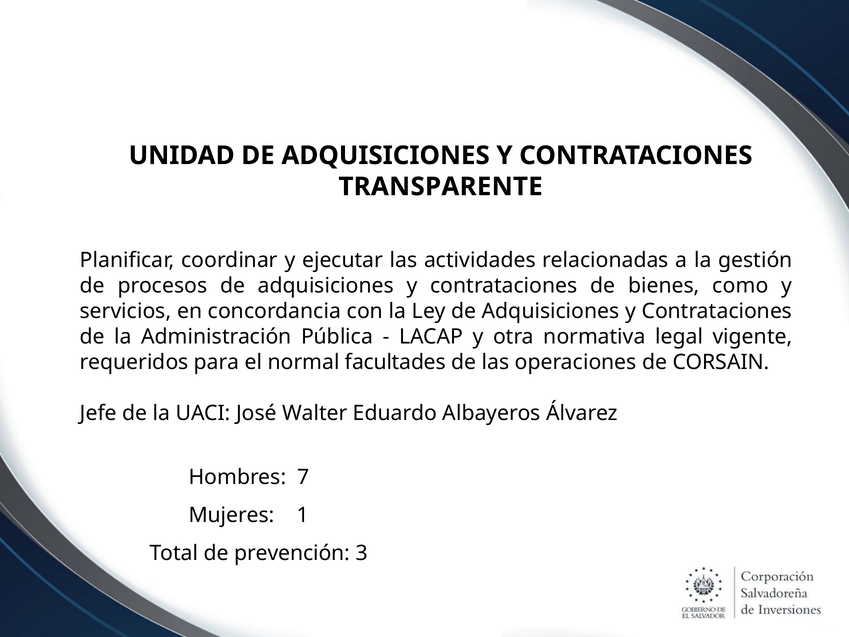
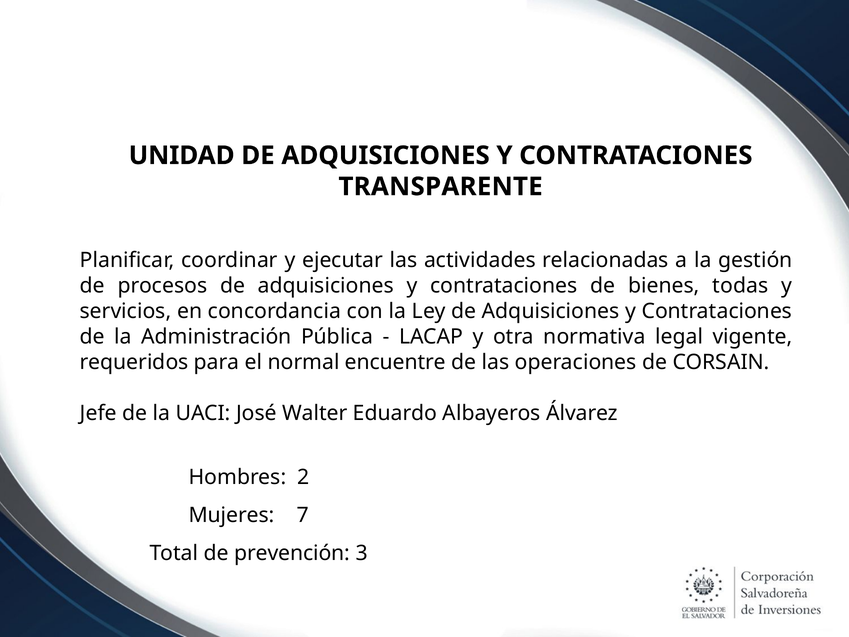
como: como -> todas (740, 286)
facultades: facultades -> encuentre (395, 362)
7: 7 -> 2 (303, 477)
1: 1 -> 7 (303, 515)
